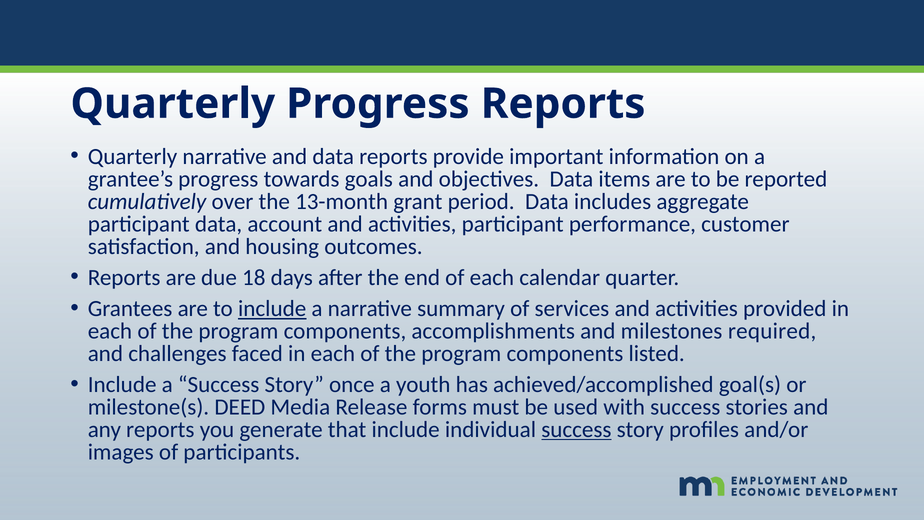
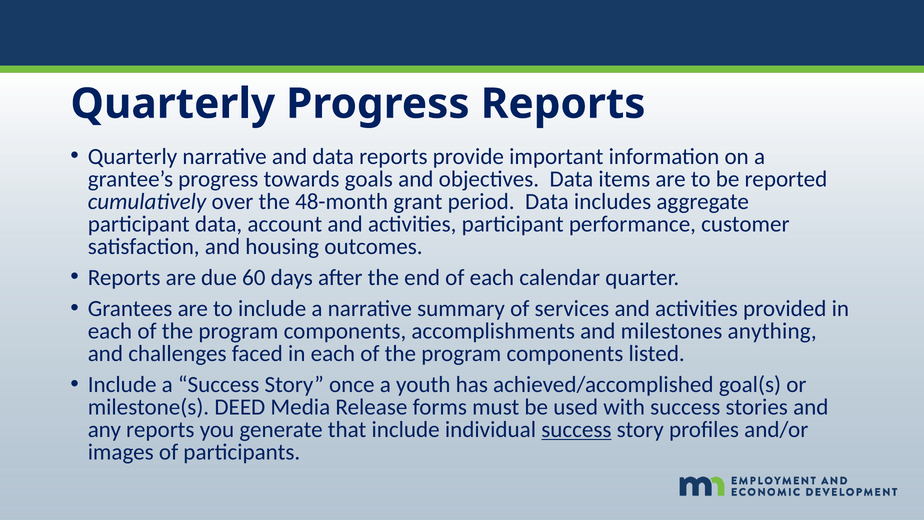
13-month: 13-month -> 48-month (342, 201)
18: 18 -> 60 (254, 277)
include underline: present -> none (272, 308)
required: required -> anything (772, 331)
